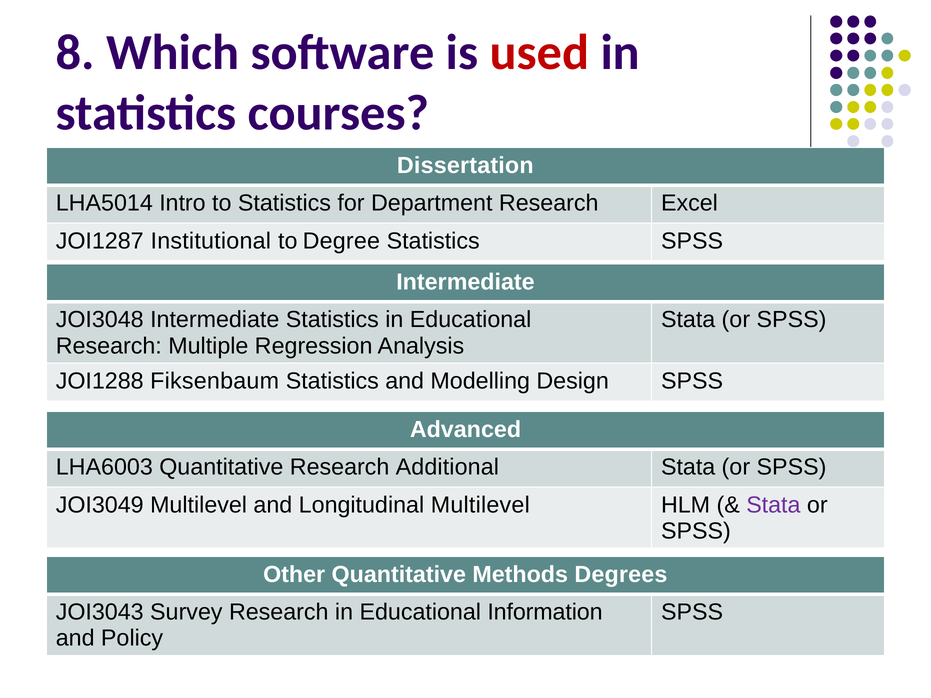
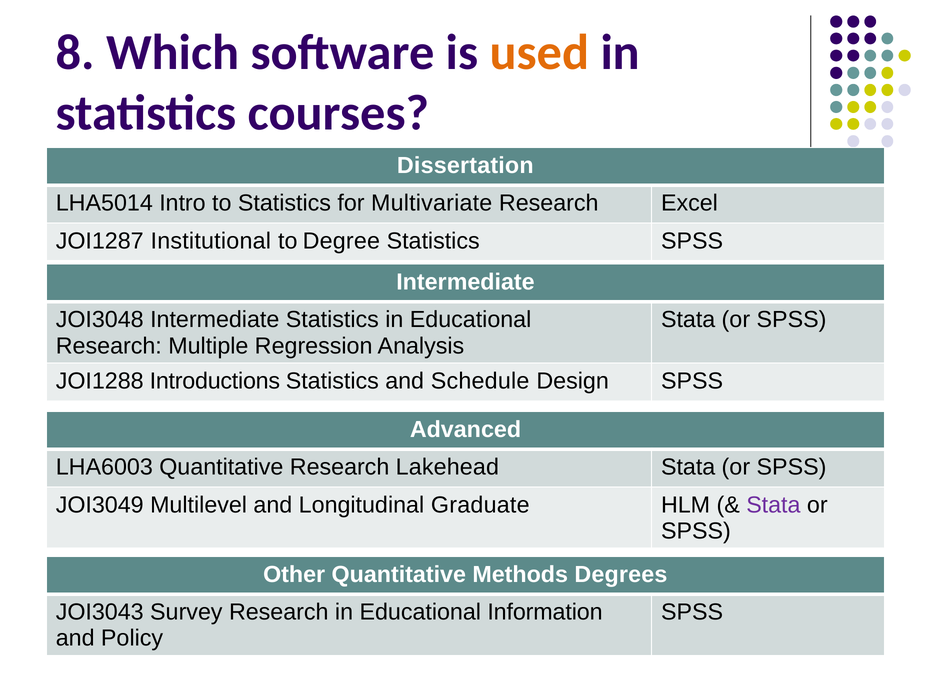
used colour: red -> orange (540, 52)
Department: Department -> Multivariate (432, 203)
Fiksenbaum: Fiksenbaum -> Introductions (215, 381)
Modelling: Modelling -> Schedule (480, 381)
Additional: Additional -> Lakehead (447, 467)
Longitudinal Multilevel: Multilevel -> Graduate (480, 505)
